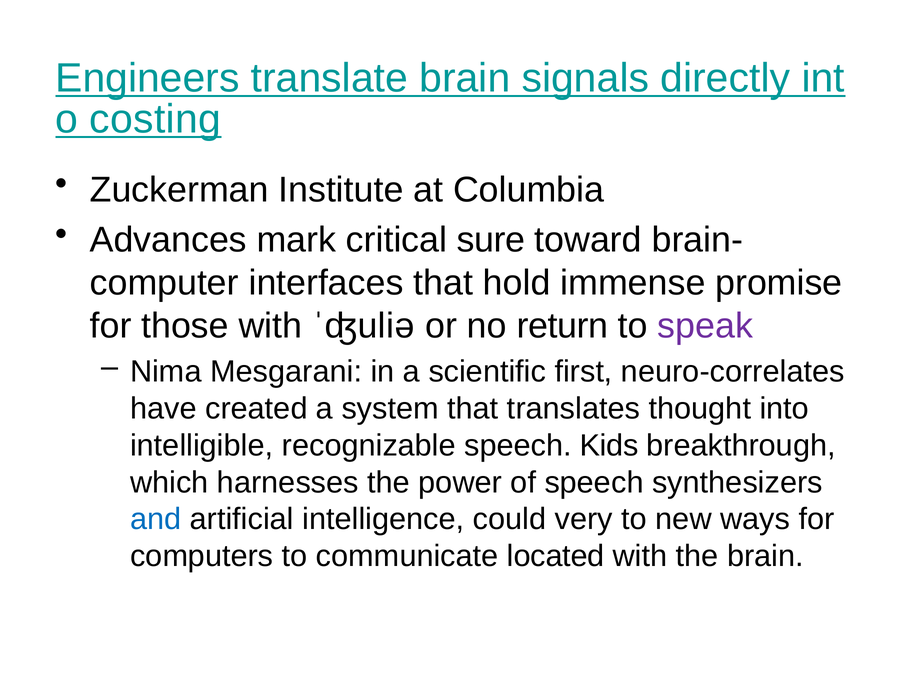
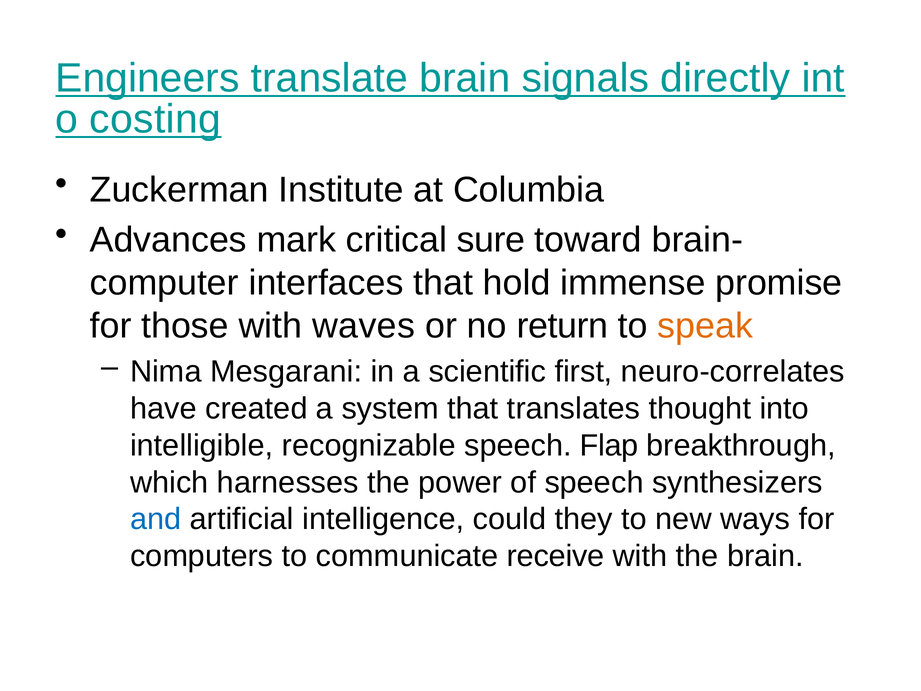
ˈʤuliə: ˈʤuliə -> waves (364, 326)
speak colour: purple -> orange (705, 326)
Kids: Kids -> Flap (609, 445)
very: very -> they (584, 519)
located: located -> receive (556, 556)
